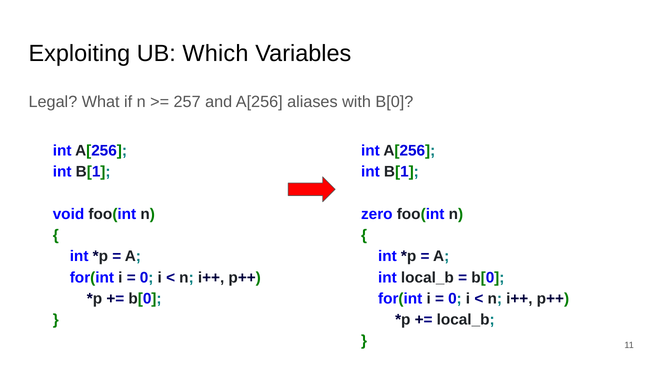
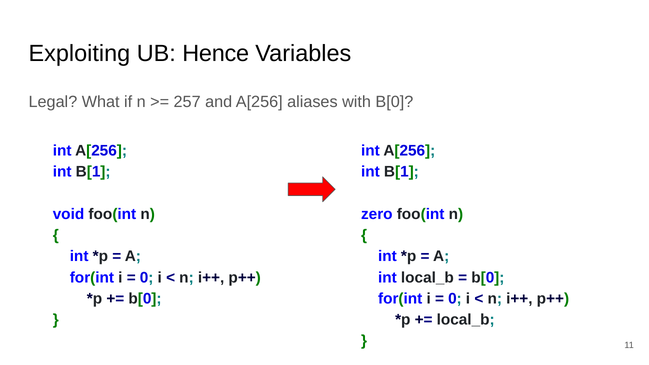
Which: Which -> Hence (216, 54)
